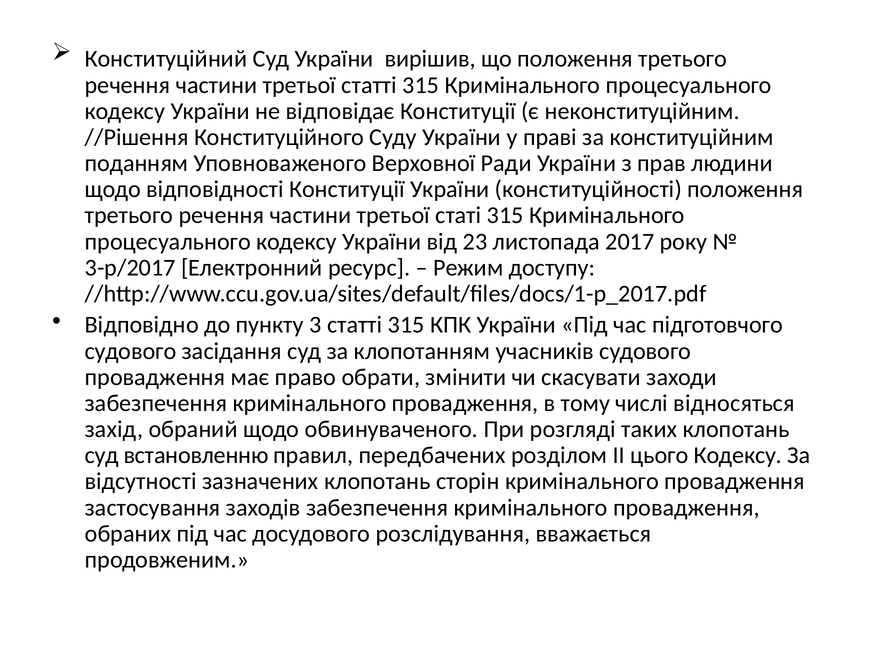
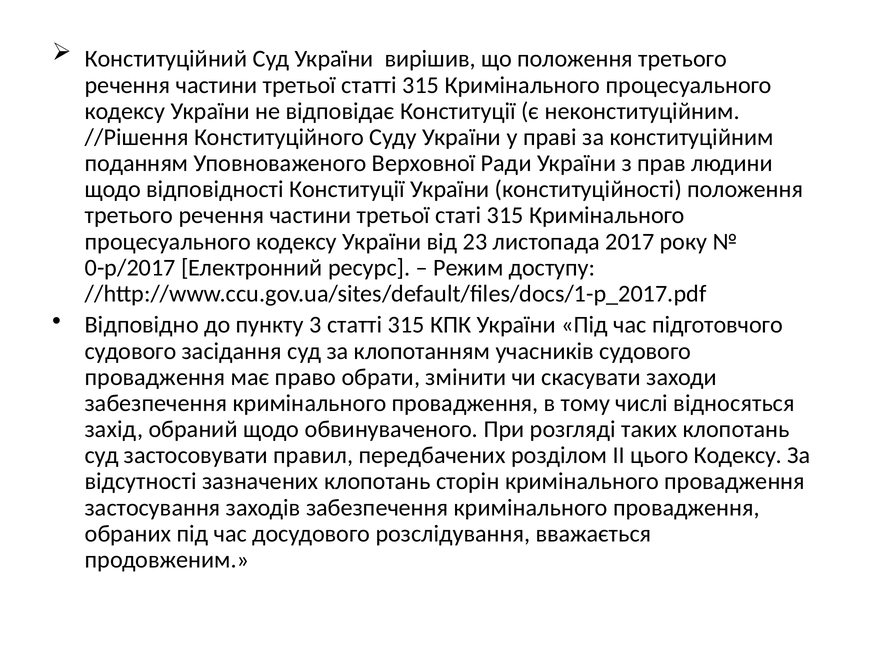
3-р/2017: 3-р/2017 -> 0-р/2017 (130, 268)
встановленню: встановленню -> застосовувати (196, 456)
